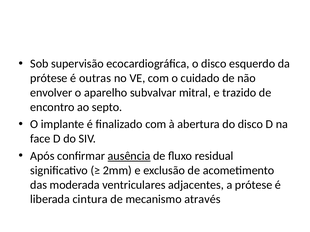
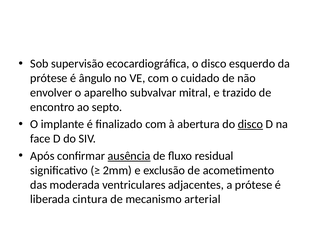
outras: outras -> ângulo (95, 78)
disco underline: none -> present (250, 125)
através: através -> arterial (202, 200)
